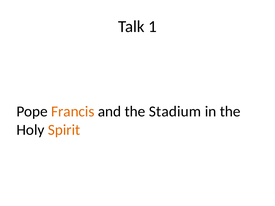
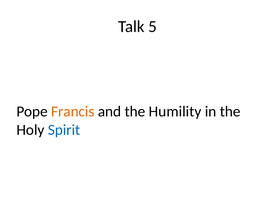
1: 1 -> 5 (153, 27)
Stadium: Stadium -> Humility (175, 112)
Spirit colour: orange -> blue (64, 130)
